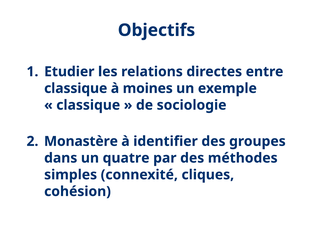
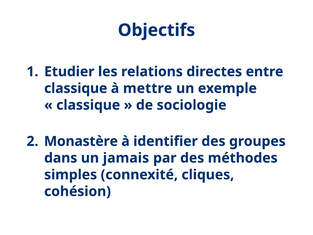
moines: moines -> mettre (148, 88)
quatre: quatre -> jamais (126, 158)
